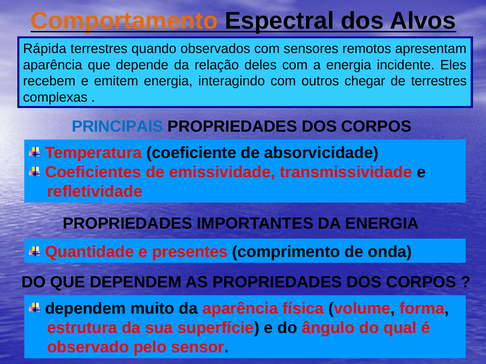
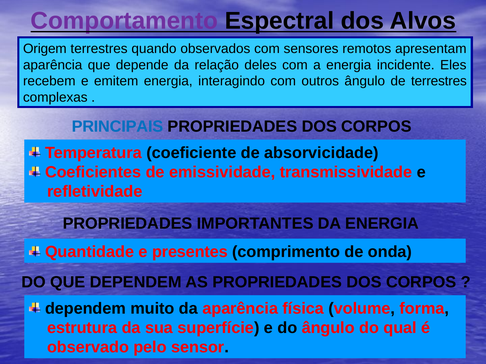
Comportamento colour: orange -> purple (124, 21)
Rápida: Rápida -> Origem (45, 49)
outros chegar: chegar -> ângulo (365, 81)
